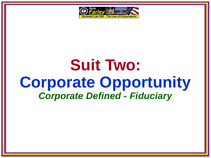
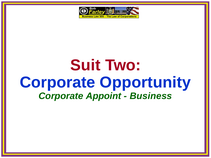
Defined: Defined -> Appoint (104, 96)
Fiduciary: Fiduciary -> Business (151, 96)
